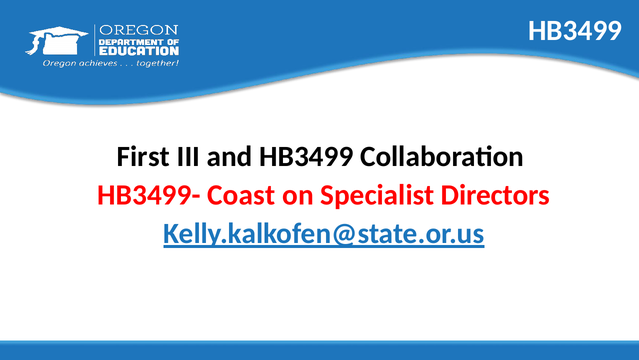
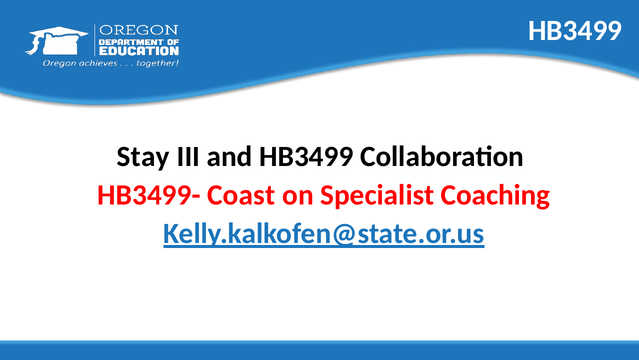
First: First -> Stay (143, 156)
Directors: Directors -> Coaching (495, 195)
